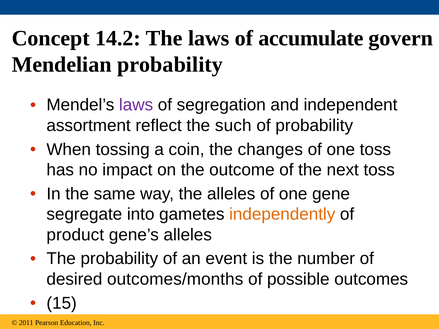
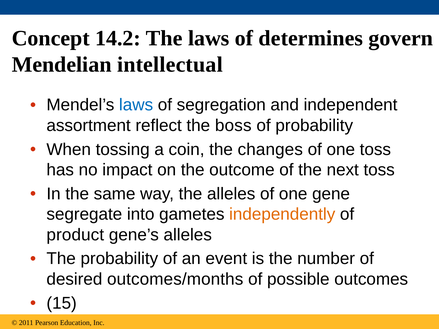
accumulate: accumulate -> determines (311, 38)
Mendelian probability: probability -> intellectual (170, 65)
laws colour: purple -> blue (136, 105)
such: such -> boss (233, 126)
